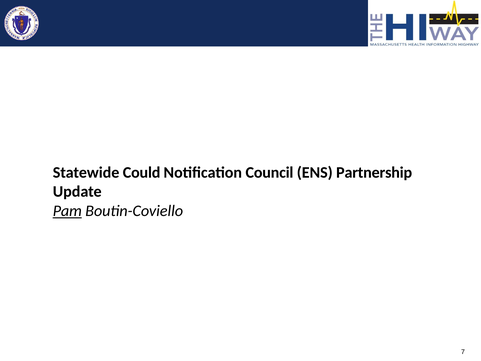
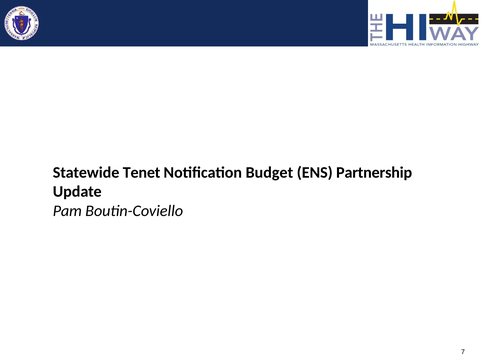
Could: Could -> Tenet (142, 172)
Council: Council -> Budget (269, 172)
Pam underline: present -> none (67, 211)
